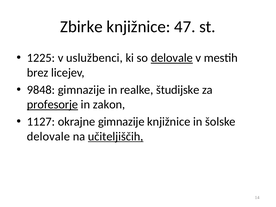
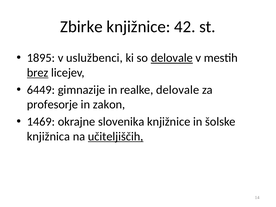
47: 47 -> 42 (185, 27)
1225: 1225 -> 1895 (41, 58)
brez underline: none -> present (38, 73)
9848: 9848 -> 6449 (41, 90)
realke študijske: študijske -> delovale (178, 90)
profesorje underline: present -> none (52, 105)
1127: 1127 -> 1469 (41, 122)
okrajne gimnazije: gimnazije -> slovenika (121, 122)
delovale: delovale -> knjižnica (48, 136)
